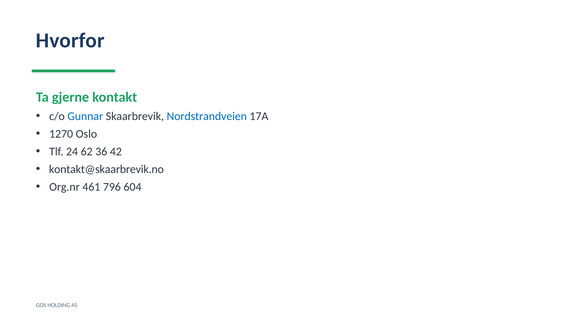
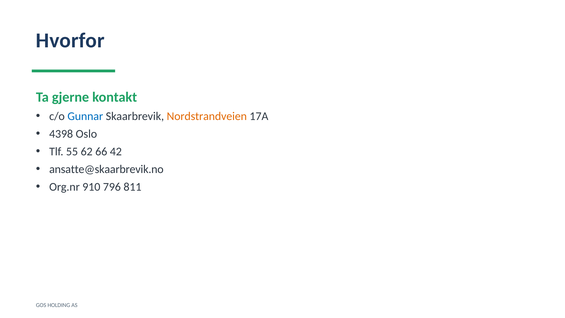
Nordstrandveien colour: blue -> orange (207, 116)
1270: 1270 -> 4398 (61, 134)
24: 24 -> 55 (72, 152)
36: 36 -> 66 (101, 152)
kontakt@skaarbrevik.no: kontakt@skaarbrevik.no -> ansatte@skaarbrevik.no (106, 169)
461: 461 -> 910 (91, 187)
604: 604 -> 811 (133, 187)
